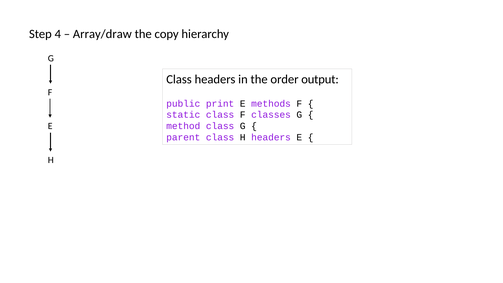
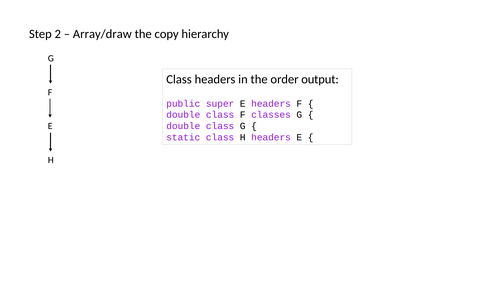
4: 4 -> 2 (58, 34)
print: print -> super (220, 104)
E methods: methods -> headers (271, 104)
static: static -> double (183, 115)
method: method -> double (183, 126)
parent: parent -> static (183, 137)
